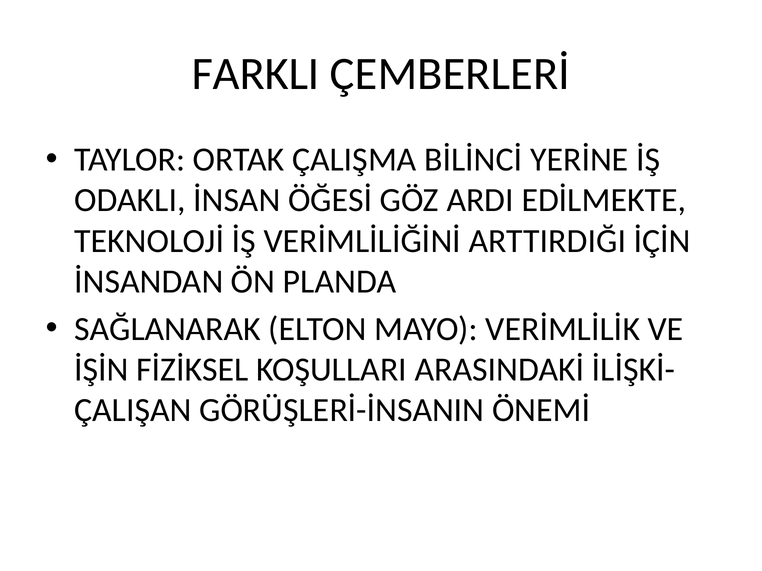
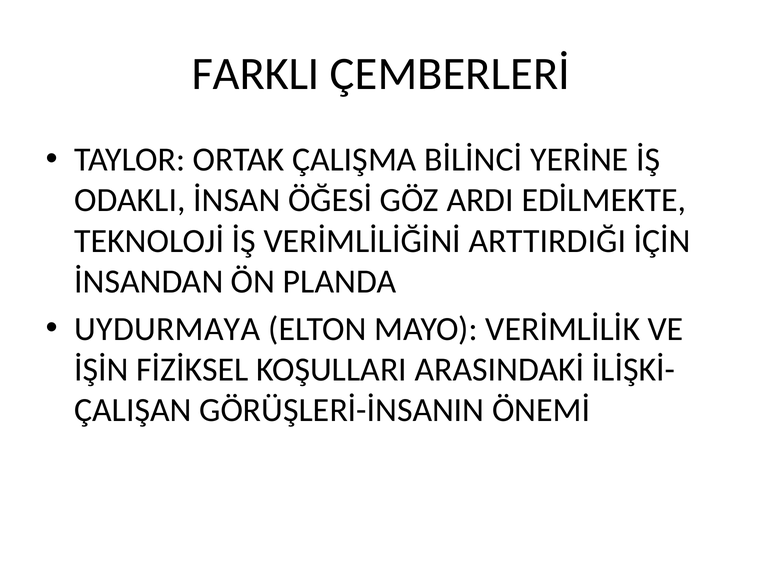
SAĞLANARAK: SAĞLANARAK -> UYDURMAYA (167, 329)
